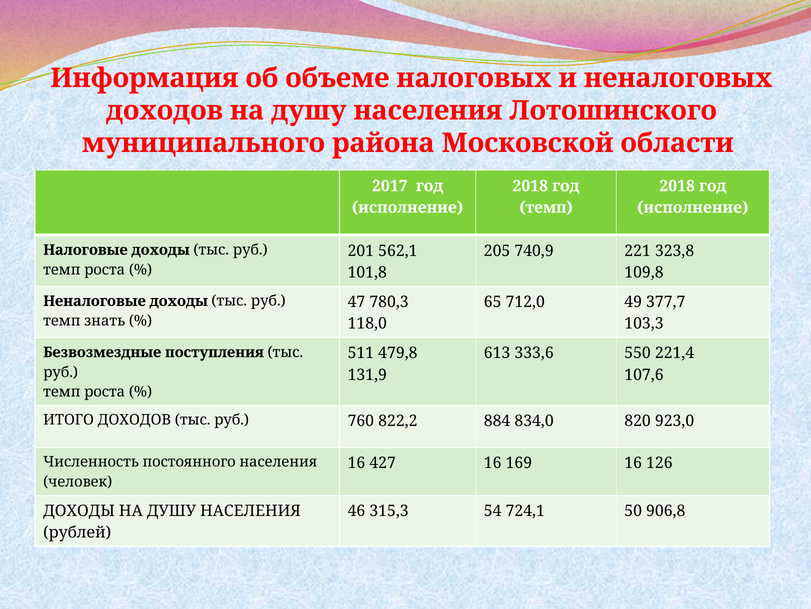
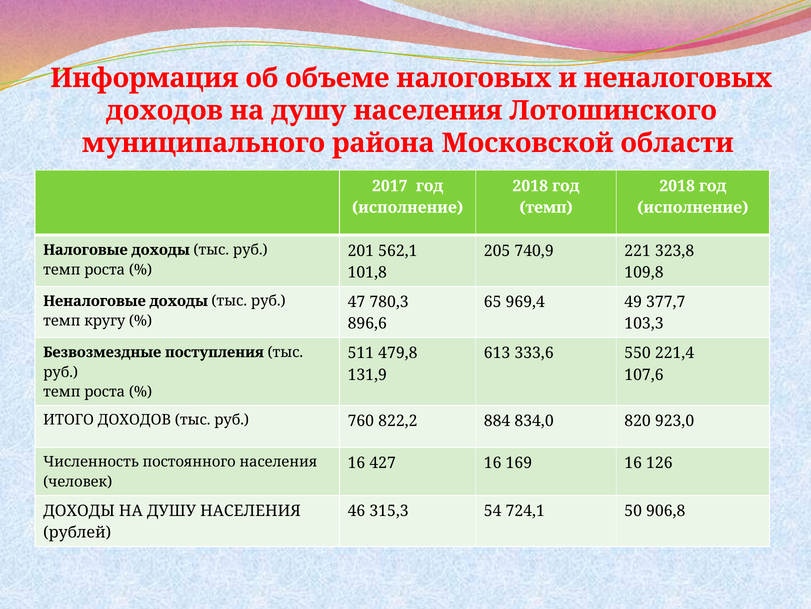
712,0: 712,0 -> 969,4 (525, 302)
знать: знать -> кругу (105, 321)
118,0: 118,0 -> 896,6 (367, 323)
